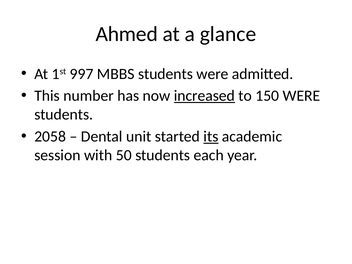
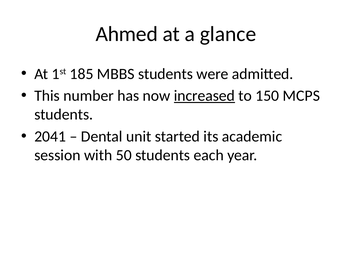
997: 997 -> 185 (82, 74)
150 WERE: WERE -> MCPS (301, 96)
2058: 2058 -> 2041 (50, 136)
its underline: present -> none (211, 136)
